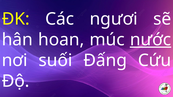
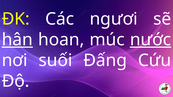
hân underline: none -> present (17, 40)
